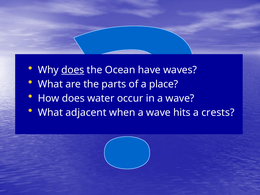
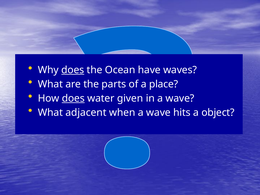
does underline: none -> present (73, 98)
occur: occur -> given (130, 98)
crests: crests -> object (218, 113)
